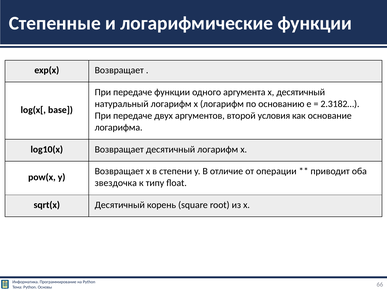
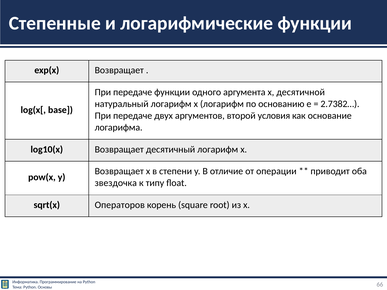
x десятичный: десятичный -> десятичной (301, 92)
2.3182…: 2.3182… -> 2.7382… (340, 104)
sqrt(x Десятичный: Десятичный -> Операторов (120, 205)
